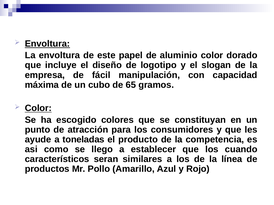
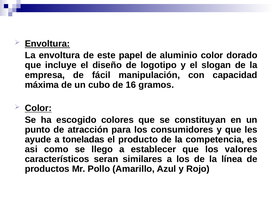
65: 65 -> 16 (131, 85)
cuando: cuando -> valores (241, 150)
